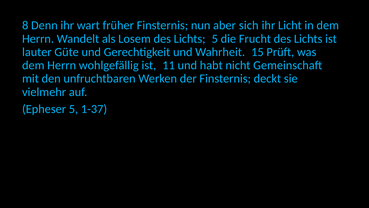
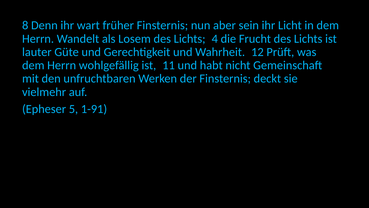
sich: sich -> sein (249, 25)
Lichts 5: 5 -> 4 (215, 39)
15: 15 -> 12 (257, 52)
1-37: 1-37 -> 1-91 (94, 109)
